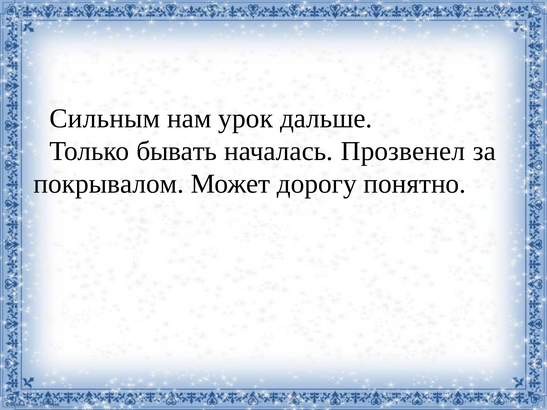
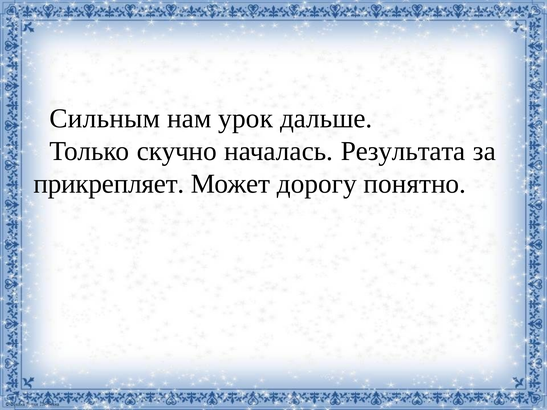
бывать: бывать -> скучно (177, 151)
Прозвенел: Прозвенел -> Результата (403, 151)
покрывалом: покрывалом -> прикрепляет (109, 184)
